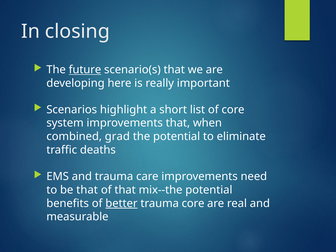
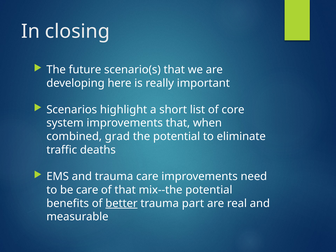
future underline: present -> none (85, 70)
be that: that -> care (87, 190)
trauma core: core -> part (193, 203)
